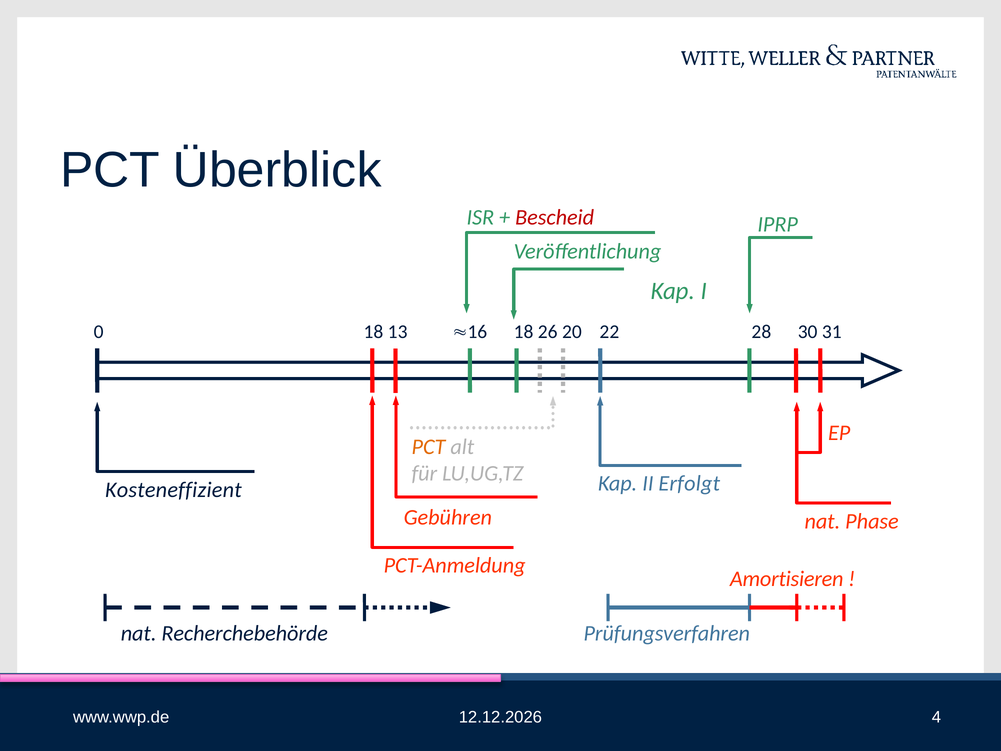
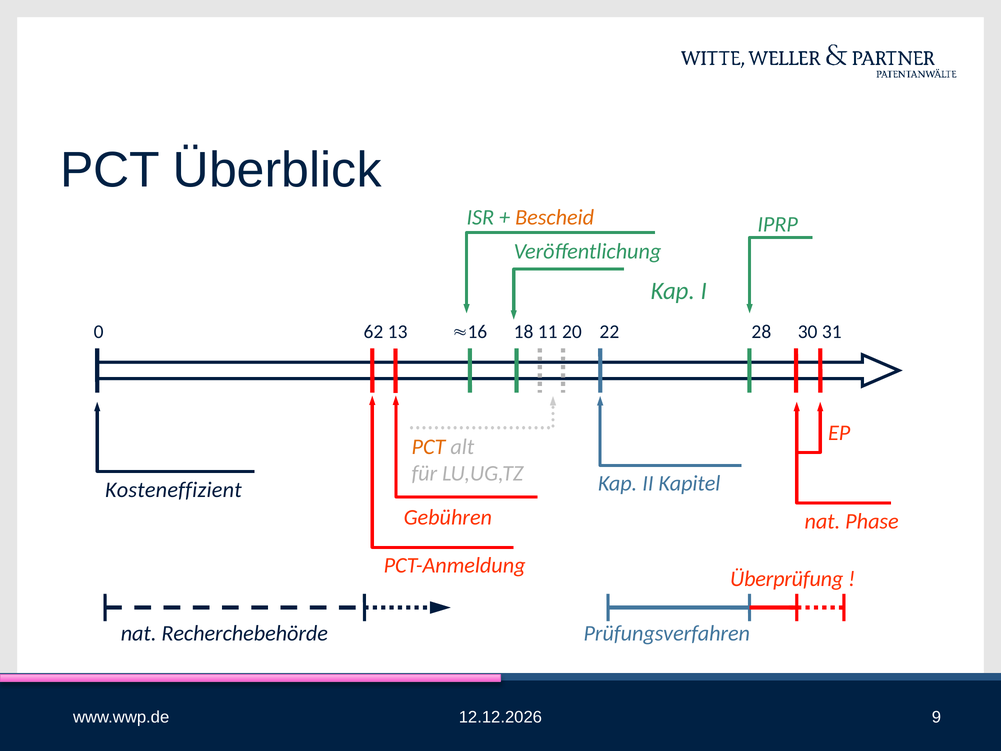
Bescheid colour: red -> orange (555, 217)
0 18: 18 -> 62 (373, 332)
26: 26 -> 11 (548, 332)
Erfolgt: Erfolgt -> Kapitel (689, 483)
Amortisieren: Amortisieren -> Überprüfung (787, 579)
4: 4 -> 9 (936, 717)
